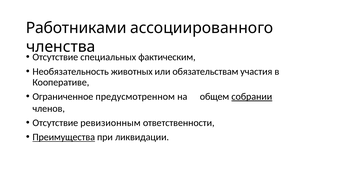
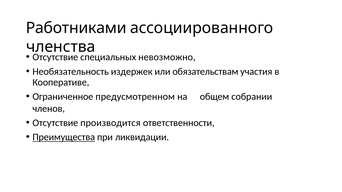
фактическим: фактическим -> невозможно (167, 57)
животных: животных -> издержек (132, 72)
собрании underline: present -> none (252, 97)
ревизионным: ревизионным -> производится (110, 123)
